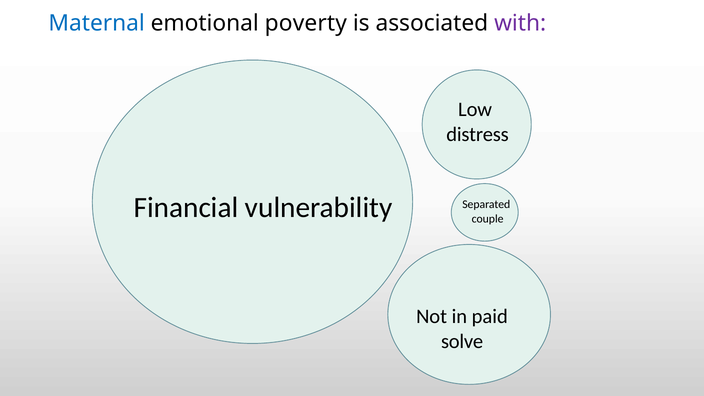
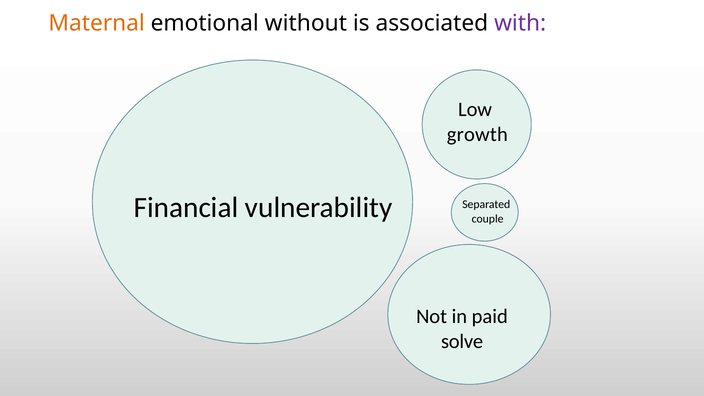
Maternal colour: blue -> orange (97, 23)
poverty: poverty -> without (306, 23)
distress: distress -> growth (477, 134)
